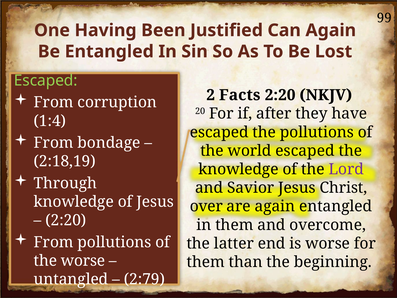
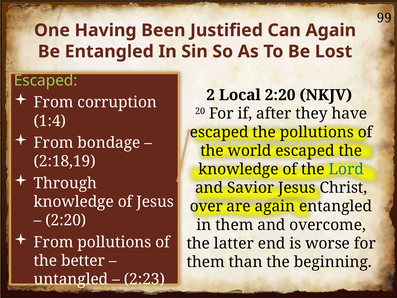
Facts: Facts -> Local (240, 95)
Lord colour: purple -> blue (346, 169)
the worse: worse -> better (83, 261)
2:79: 2:79 -> 2:23 (144, 279)
